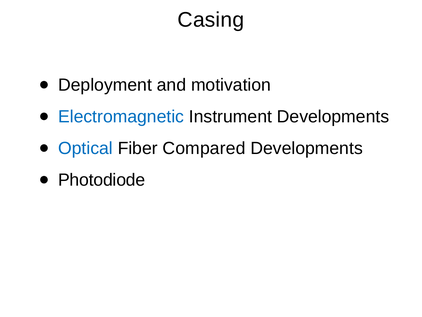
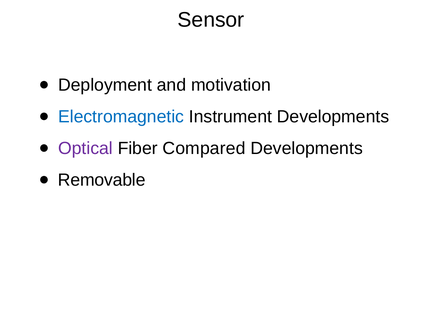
Casing: Casing -> Sensor (211, 20)
Optical colour: blue -> purple (85, 148)
Photodiode: Photodiode -> Removable (102, 180)
